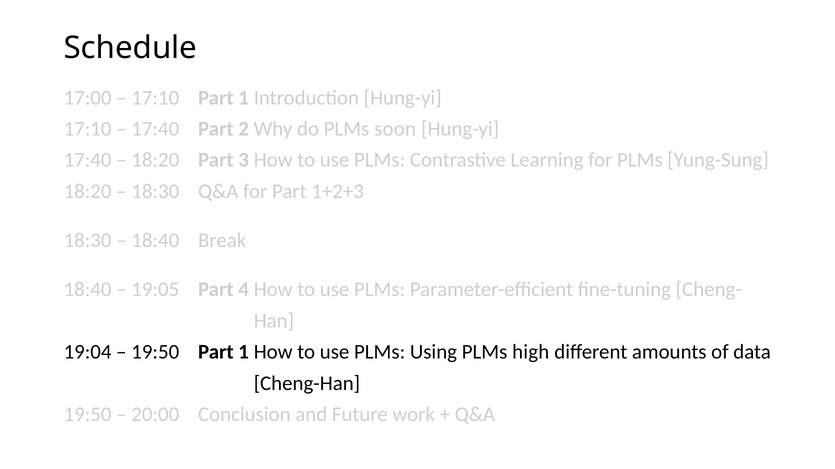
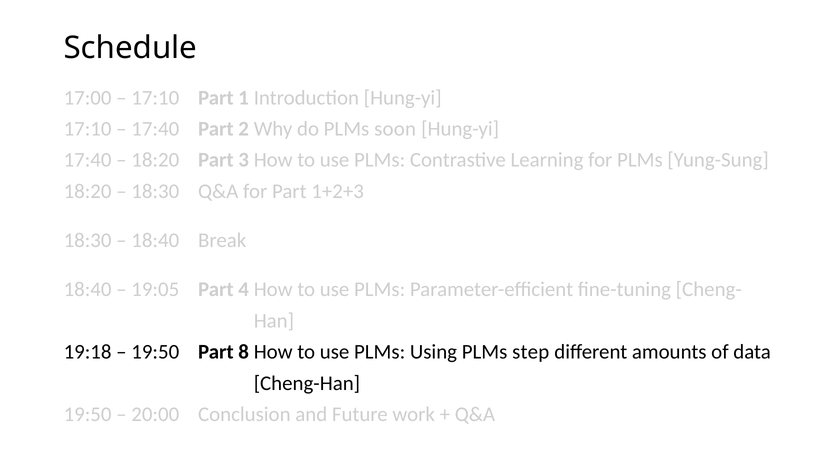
19:04: 19:04 -> 19:18 (88, 353)
19:50 Part 1: 1 -> 8 (244, 353)
high: high -> step (531, 353)
